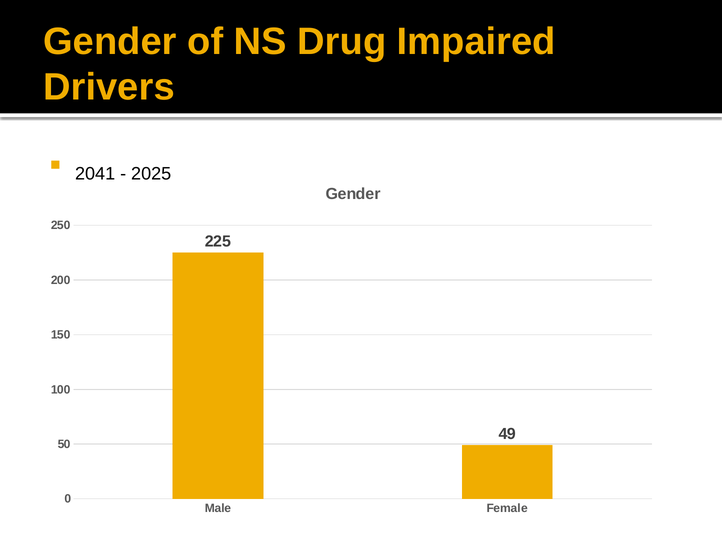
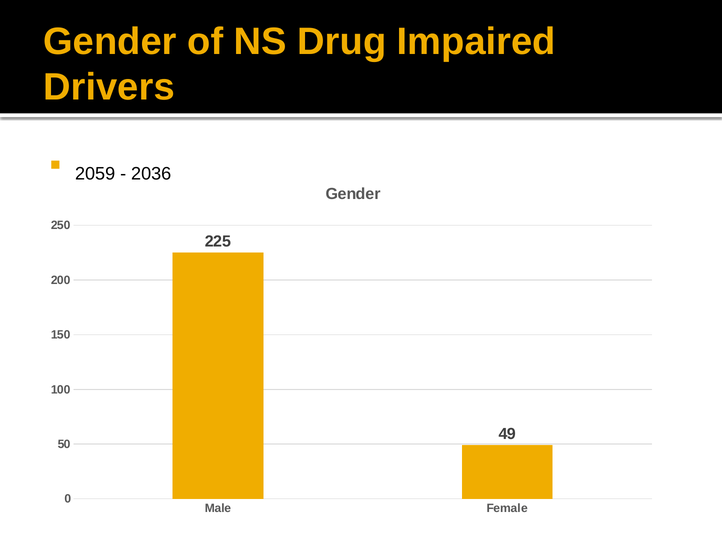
2041: 2041 -> 2059 (95, 174)
2025: 2025 -> 2036 (151, 174)
